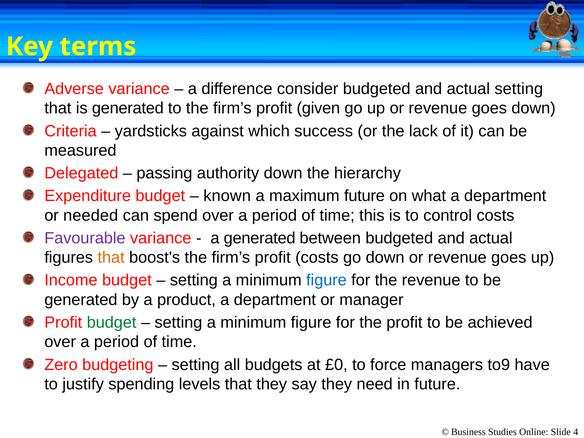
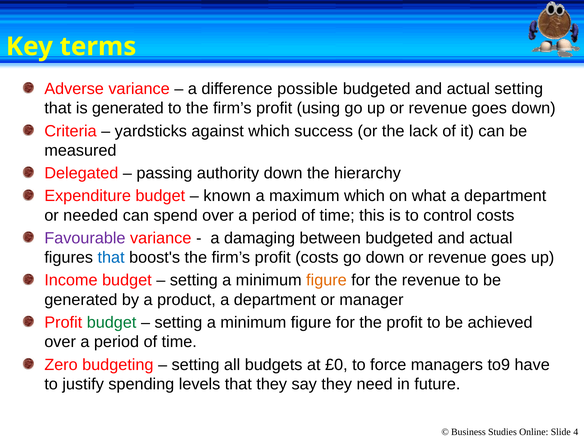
consider: consider -> possible (308, 89)
given: given -> using (318, 108)
maximum future: future -> which (364, 196)
a generated: generated -> damaging (260, 238)
that colour: orange -> blue (111, 258)
figure colour: blue -> orange (326, 280)
